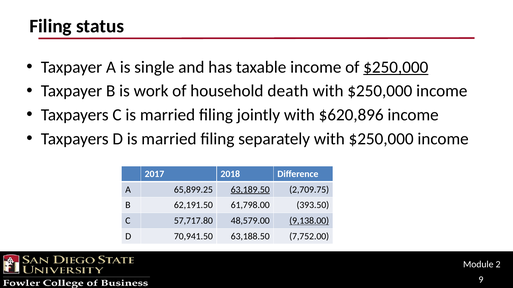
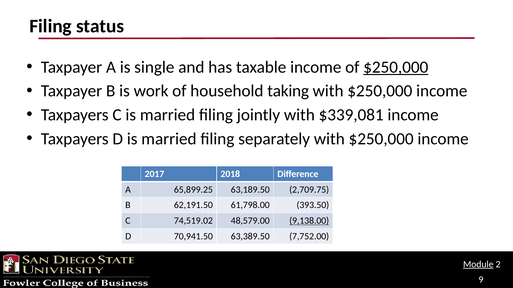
death: death -> taking (288, 91)
$620,896: $620,896 -> $339,081 (351, 115)
63,189.50 underline: present -> none (250, 190)
57,717.80: 57,717.80 -> 74,519.02 (193, 221)
63,188.50: 63,188.50 -> 63,389.50 (250, 237)
Module underline: none -> present (478, 265)
